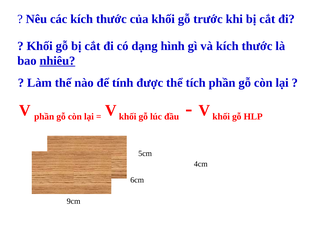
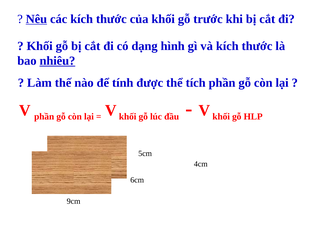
Nêu underline: none -> present (36, 19)
